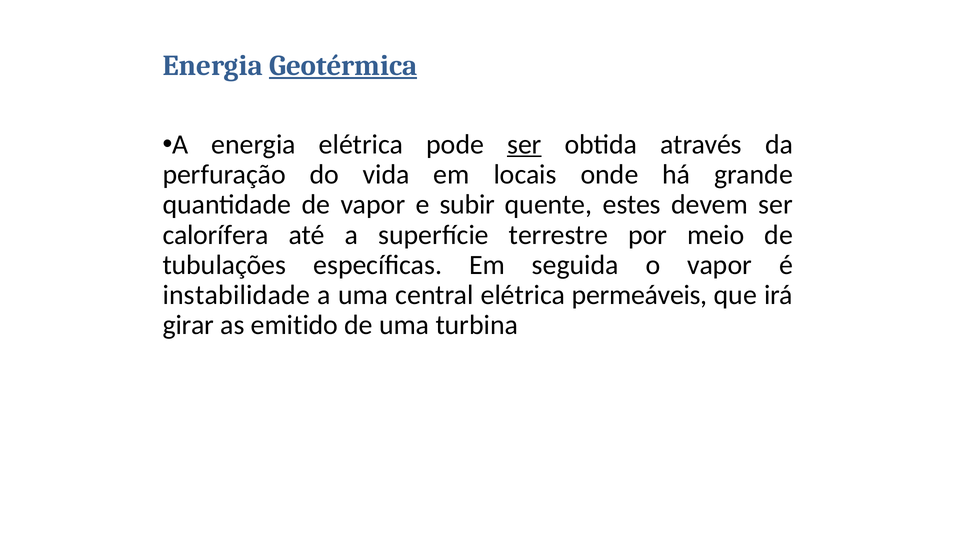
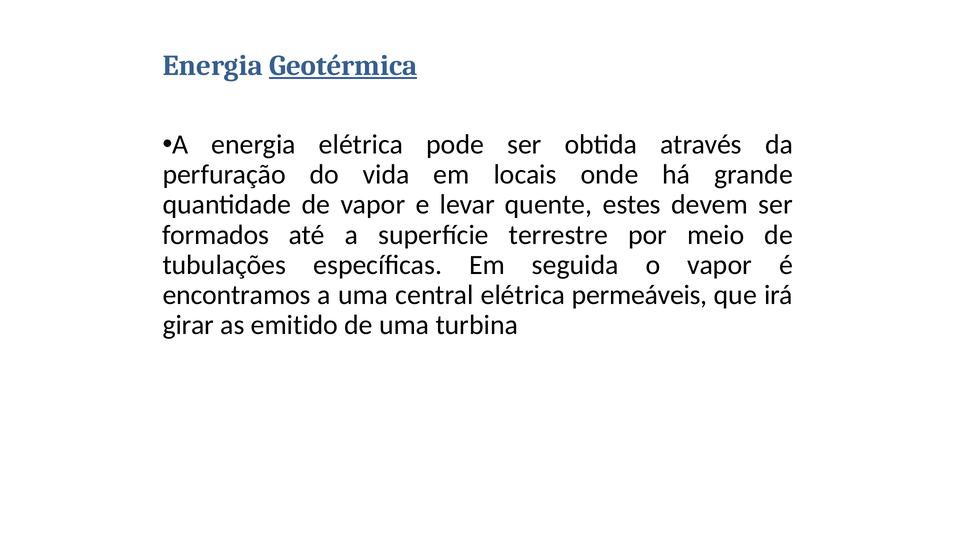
ser underline: present -> none (524, 144)
subir: subir -> levar (467, 205)
calorífera: calorífera -> formados (216, 235)
instabilidade: instabilidade -> encontramos (237, 295)
